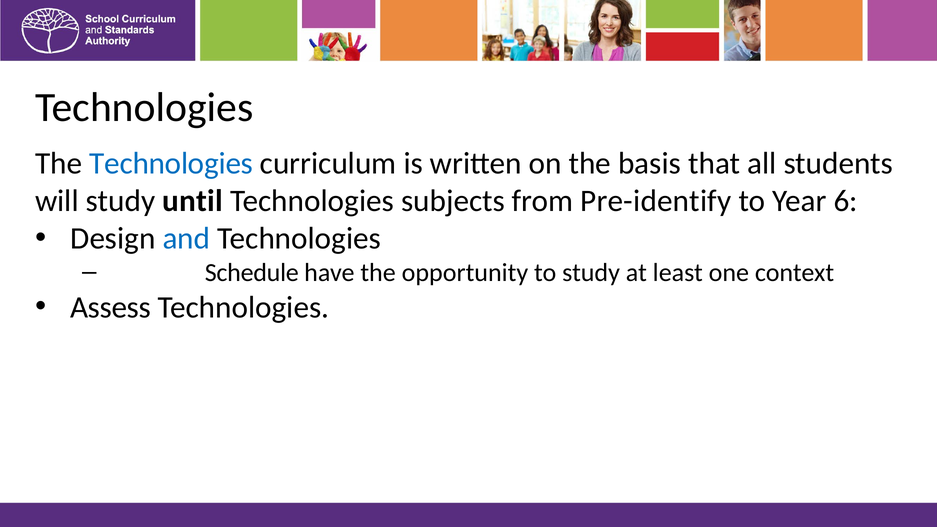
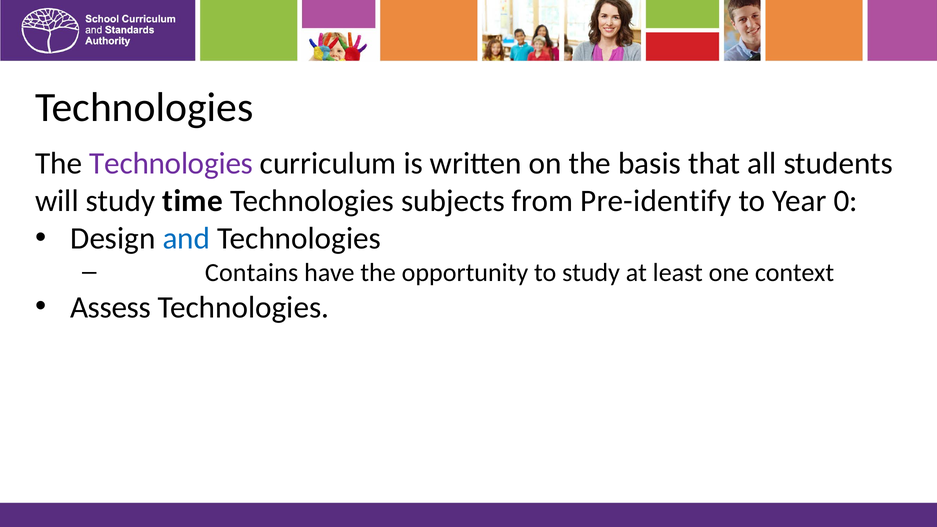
Technologies colour: blue -> purple (171, 164)
until: until -> time (193, 201)
6: 6 -> 0 (846, 201)
Schedule: Schedule -> Contains (252, 273)
